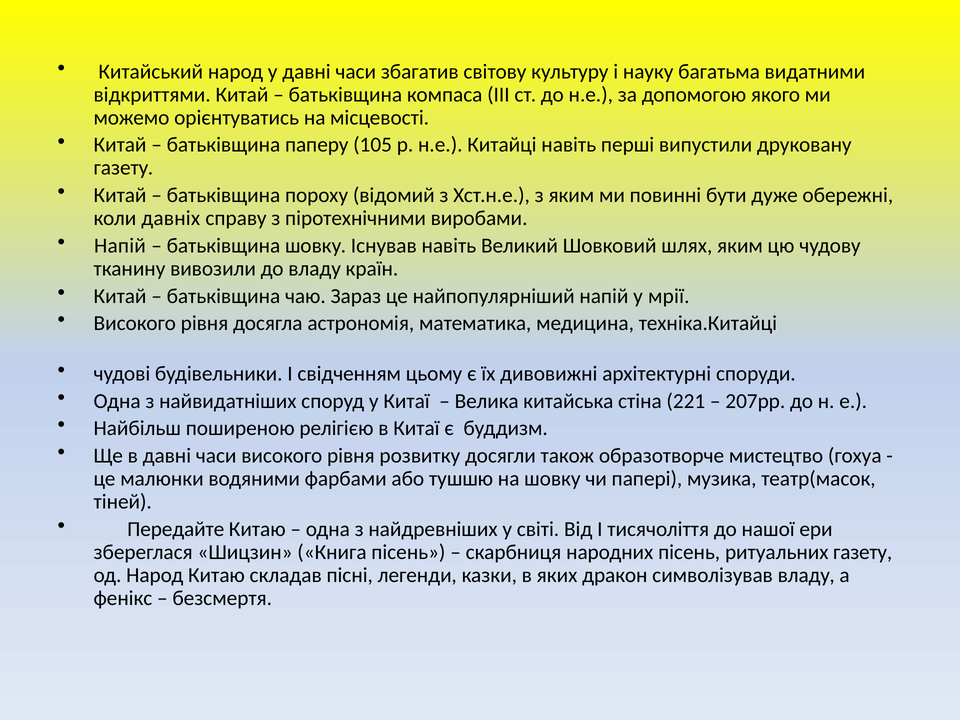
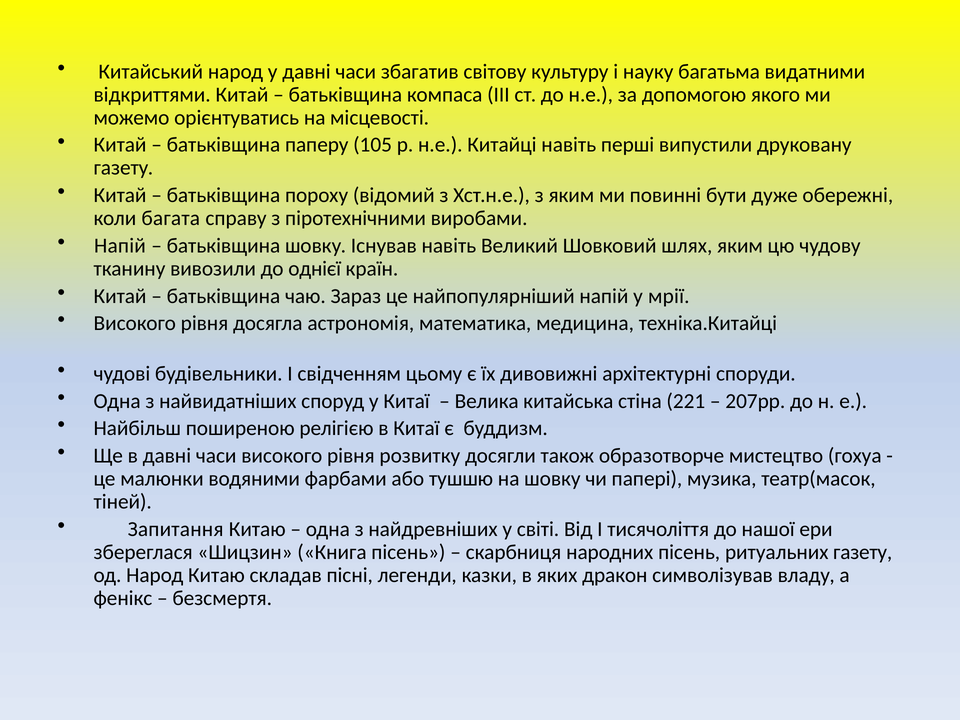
давніх: давніх -> багата (171, 218)
до владу: владу -> однієї (315, 269)
Передайте: Передайте -> Запитання (176, 529)
